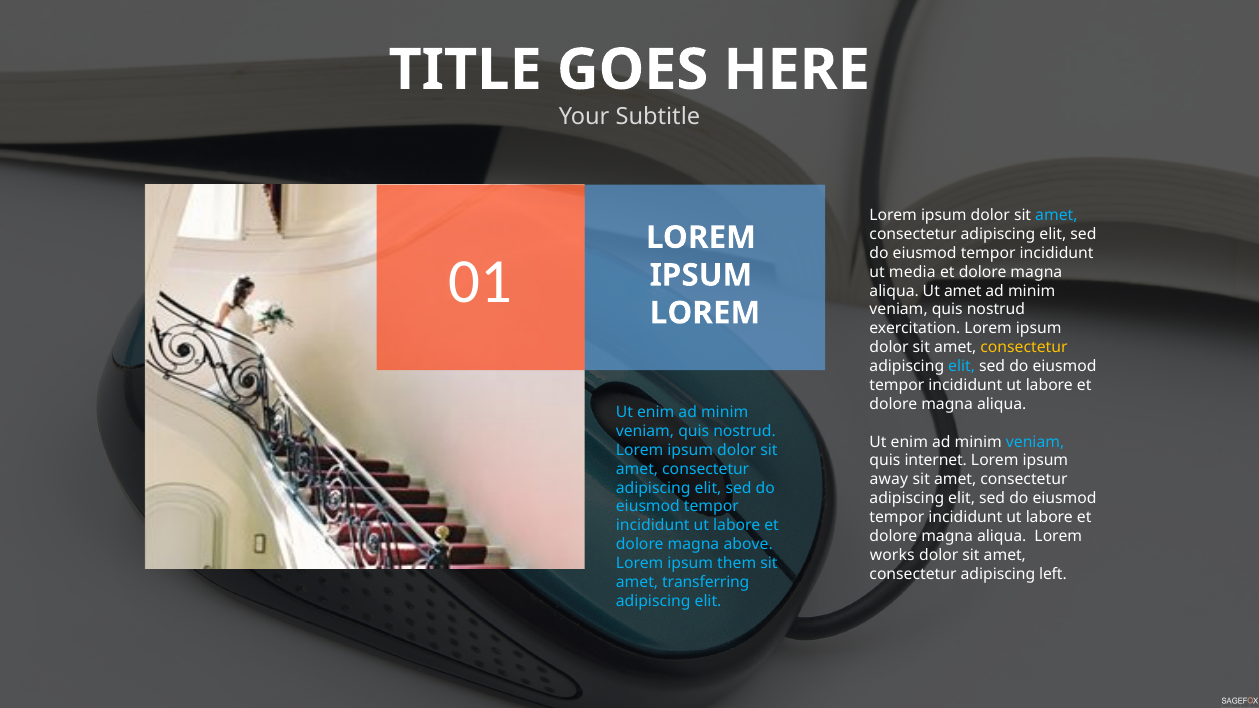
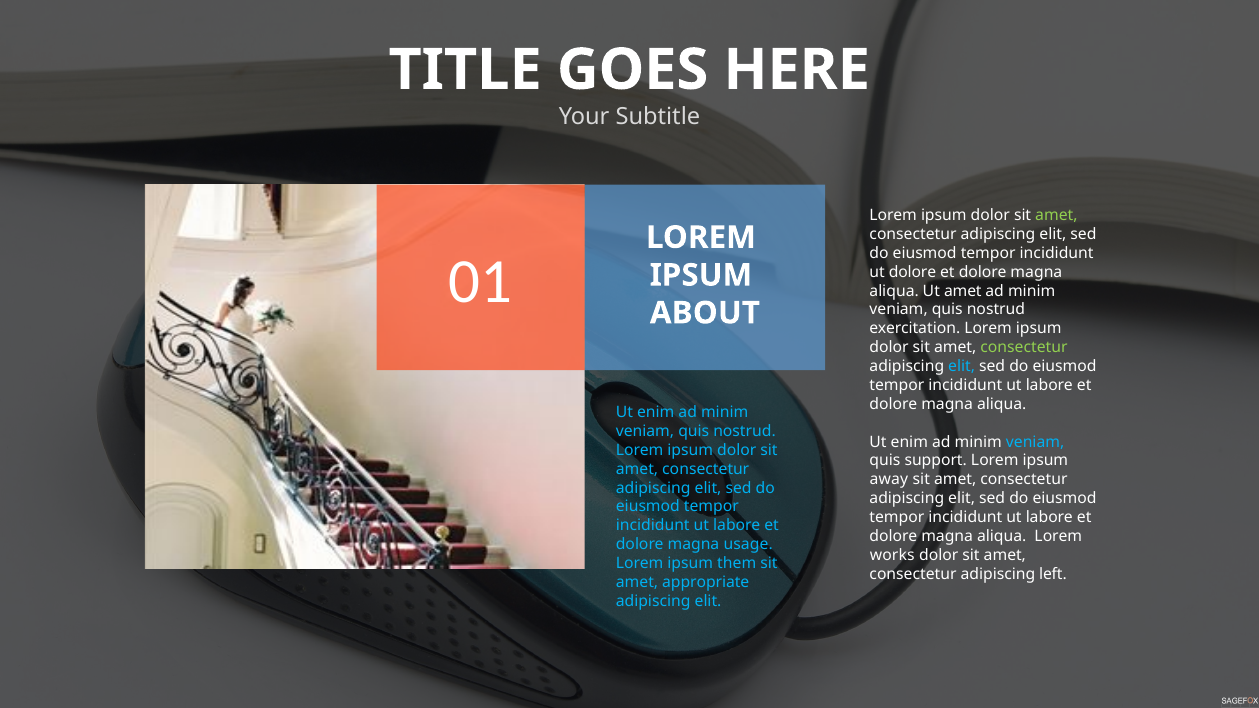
amet colour: light blue -> light green (1056, 215)
ut media: media -> dolore (913, 272)
LOREM: LOREM -> ABOUT (705, 313)
consectetur colour: yellow -> light green (1024, 348)
internet: internet -> support (936, 461)
above: above -> usage (748, 545)
transferring: transferring -> appropriate (706, 582)
